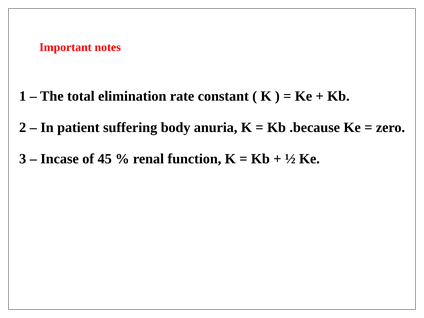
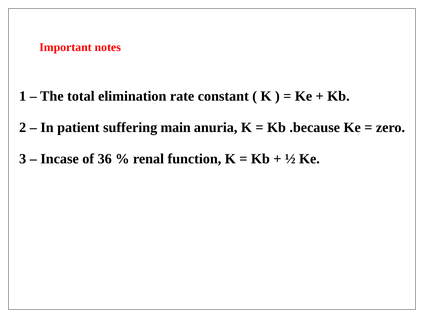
body: body -> main (176, 127)
45: 45 -> 36 (105, 159)
